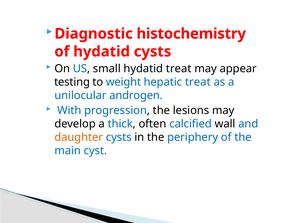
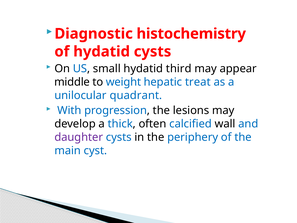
hydatid treat: treat -> third (179, 68)
testing: testing -> middle (72, 82)
androgen: androgen -> quadrant (136, 95)
daughter colour: orange -> purple (79, 137)
